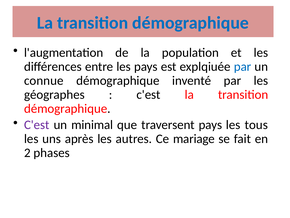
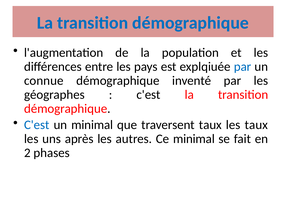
C'est colour: purple -> blue (37, 125)
traversent pays: pays -> taux (210, 125)
les tous: tous -> taux (256, 125)
Ce mariage: mariage -> minimal (194, 138)
